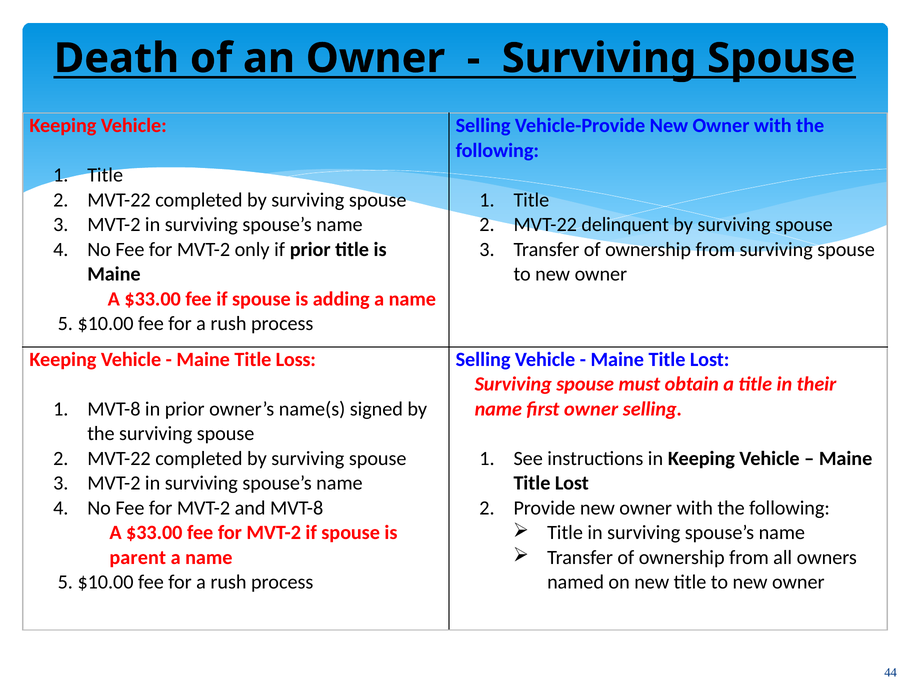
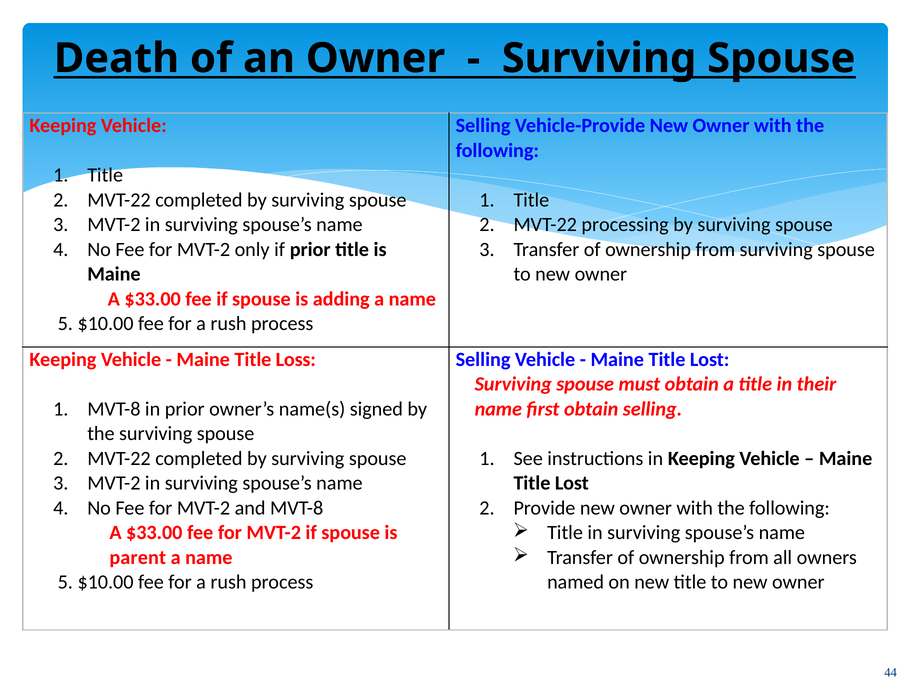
delinquent: delinquent -> processing (625, 225)
first owner: owner -> obtain (591, 409)
